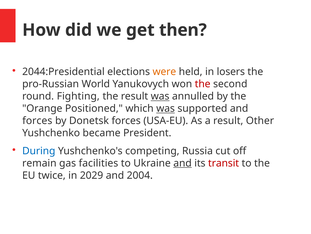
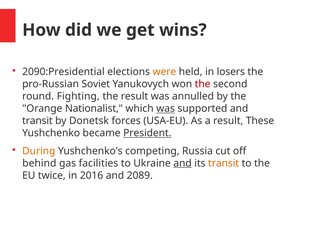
then: then -> wins (183, 30)
2044:Presidential: 2044:Presidential -> 2090:Presidential (63, 72)
World: World -> Soviet (96, 84)
was underline: present -> none (160, 96)
Positioned: Positioned -> Nationalist (94, 108)
forces: forces -> transit (37, 120)
Other: Other -> These (260, 120)
President underline: none -> present (147, 133)
During colour: blue -> orange (39, 150)
remain: remain -> behind (39, 163)
transit colour: red -> orange (224, 163)
2029: 2029 -> 2016 (92, 175)
2004: 2004 -> 2089 (140, 175)
